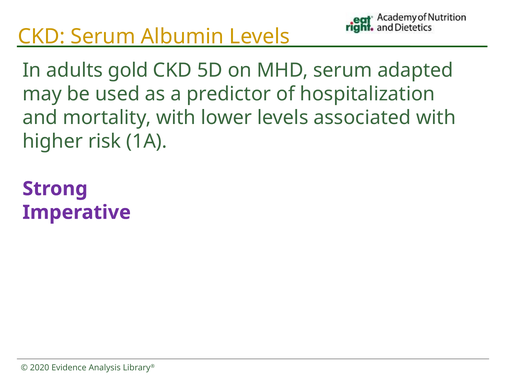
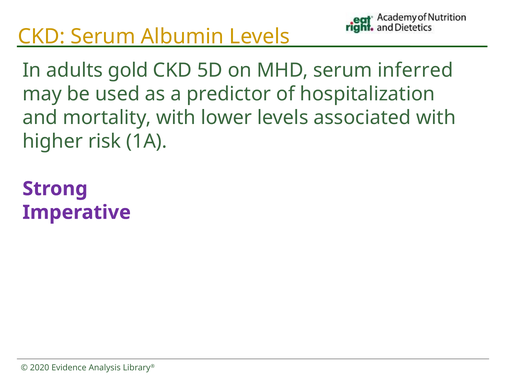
adapted: adapted -> inferred (415, 70)
